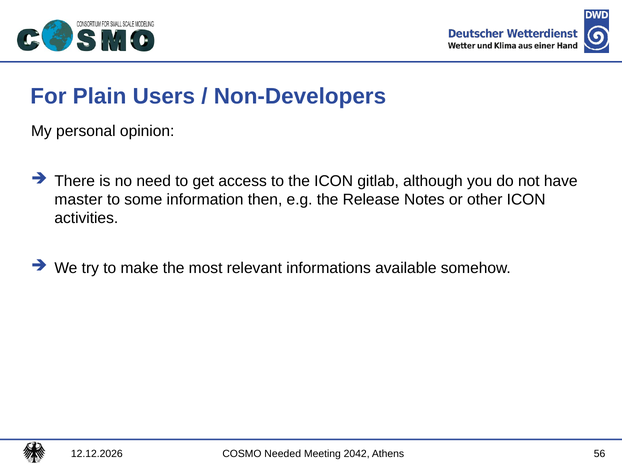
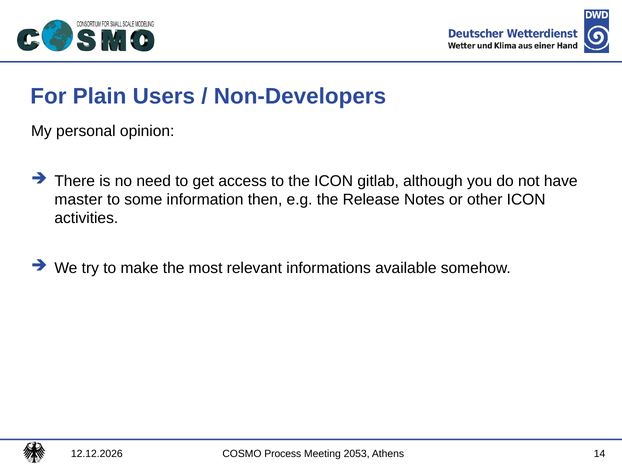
Needed: Needed -> Process (283, 453)
2042: 2042 -> 2053 (357, 453)
56: 56 -> 14 (600, 453)
